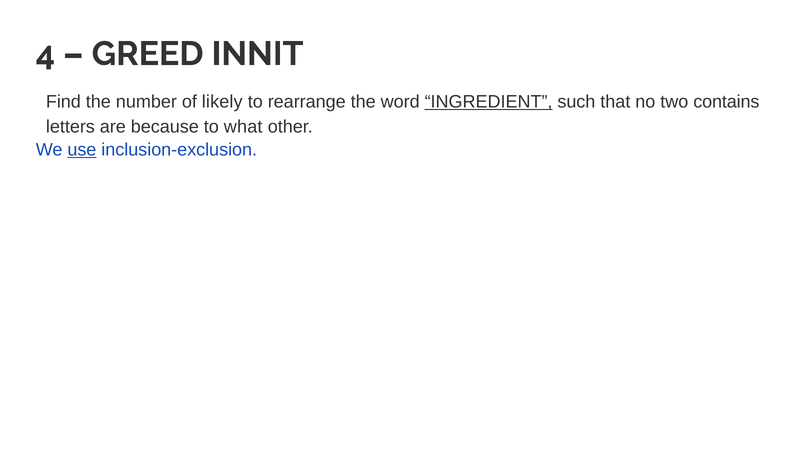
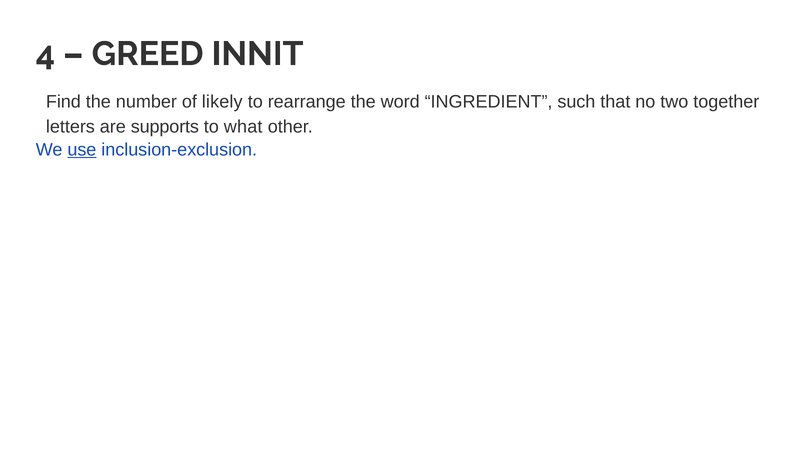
INGREDIENT underline: present -> none (489, 102)
contains: contains -> together (726, 102)
because: because -> supports (165, 127)
